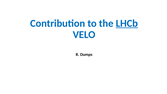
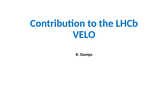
LHCb underline: present -> none (127, 23)
